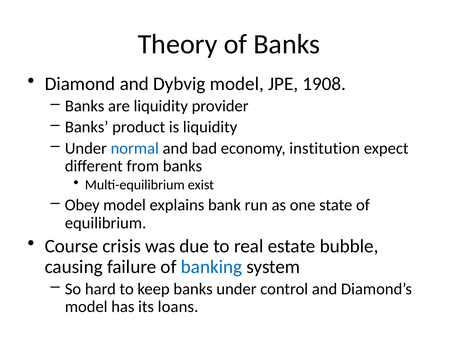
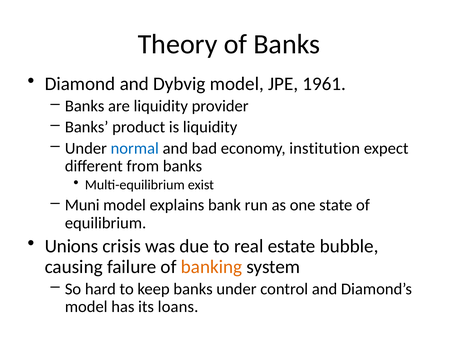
1908: 1908 -> 1961 (324, 84)
Obey: Obey -> Muni (82, 205)
Course: Course -> Unions (71, 246)
banking colour: blue -> orange (211, 267)
